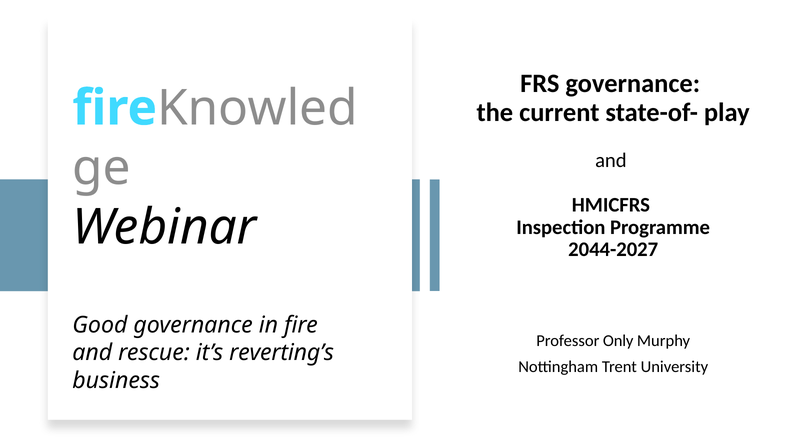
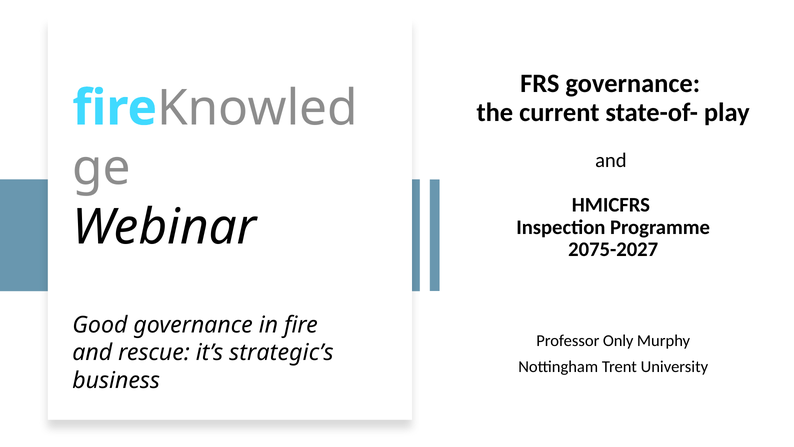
2044-2027: 2044-2027 -> 2075-2027 (613, 249)
reverting’s: reverting’s -> strategic’s (281, 352)
